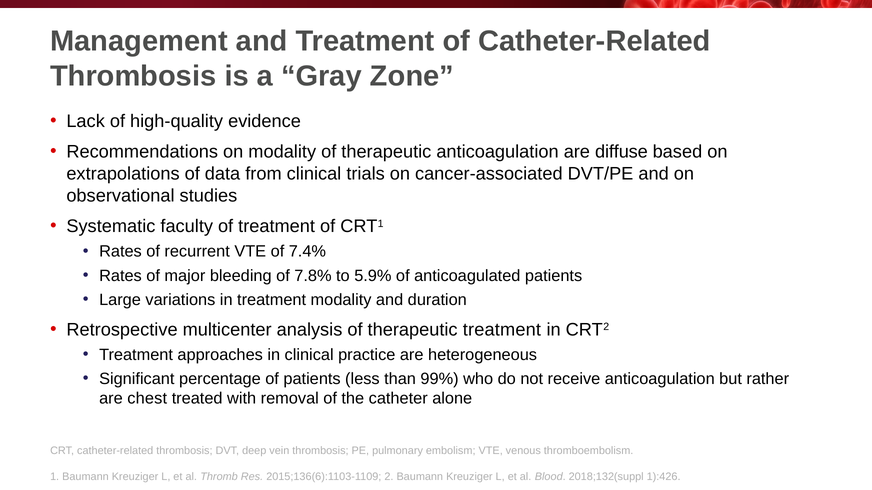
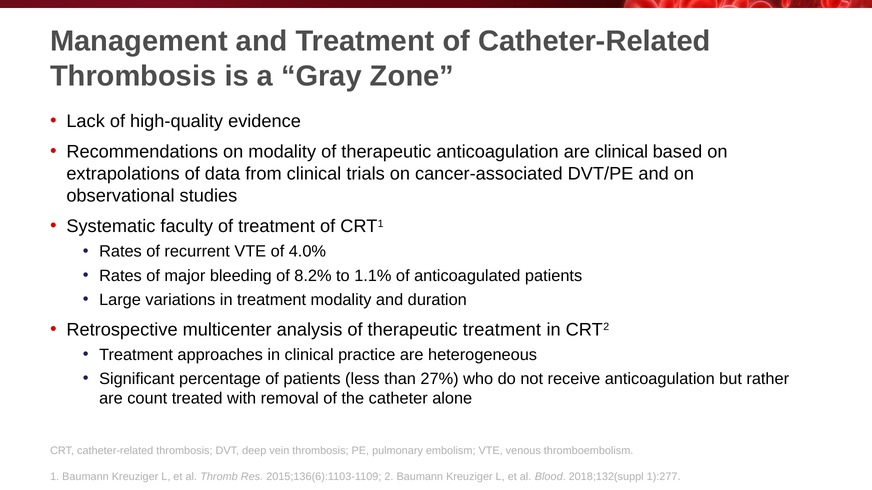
are diffuse: diffuse -> clinical (621, 152)
7.4%: 7.4% -> 4.0% (307, 252)
7.8%: 7.8% -> 8.2% (313, 276)
5.9%: 5.9% -> 1.1% (373, 276)
99%: 99% -> 27% (440, 379)
chest: chest -> count (147, 399)
1):426: 1):426 -> 1):277 (664, 477)
